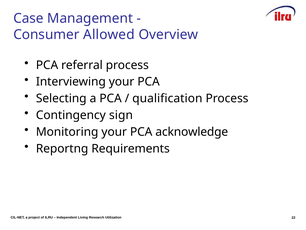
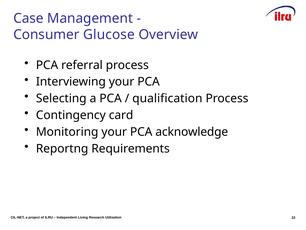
Allowed: Allowed -> Glucose (109, 35)
sign: sign -> card (121, 115)
